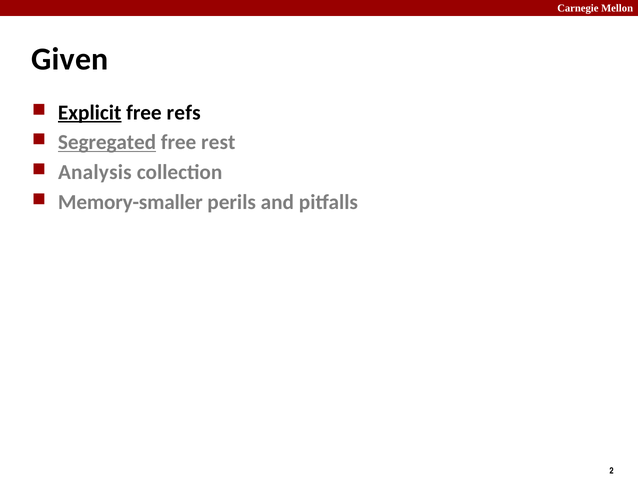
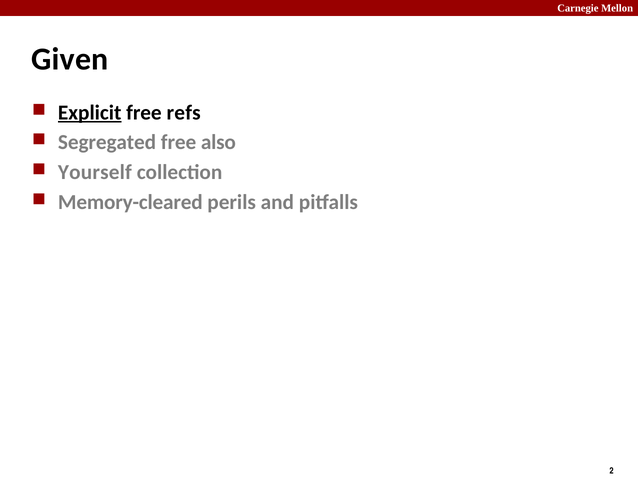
Segregated underline: present -> none (107, 142)
rest: rest -> also (218, 142)
Analysis: Analysis -> Yourself (95, 172)
Memory-smaller: Memory-smaller -> Memory-cleared (130, 202)
